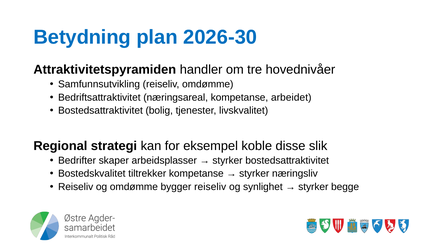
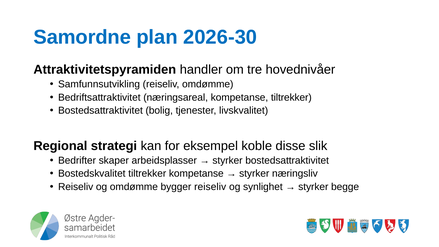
Betydning: Betydning -> Samordne (82, 37)
kompetanse arbeidet: arbeidet -> tiltrekker (291, 97)
